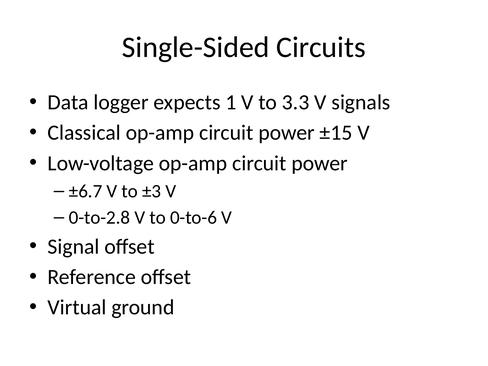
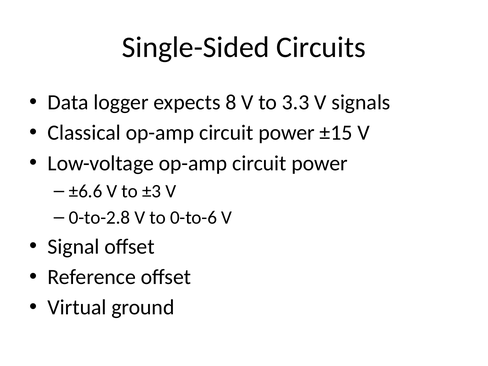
1: 1 -> 8 (231, 102)
±6.7: ±6.7 -> ±6.6 (86, 191)
